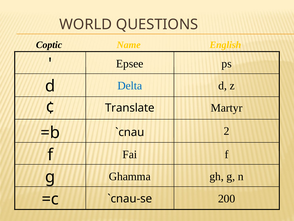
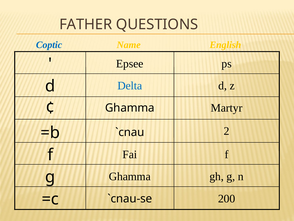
WORLD: WORLD -> FATHER (86, 24)
Coptic colour: black -> blue (49, 45)
Translate: Translate -> Ghamma (130, 108)
